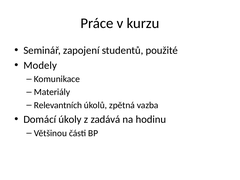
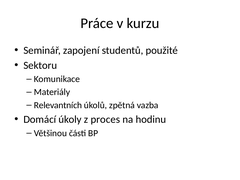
Modely: Modely -> Sektoru (40, 65)
zadává: zadává -> proces (105, 119)
